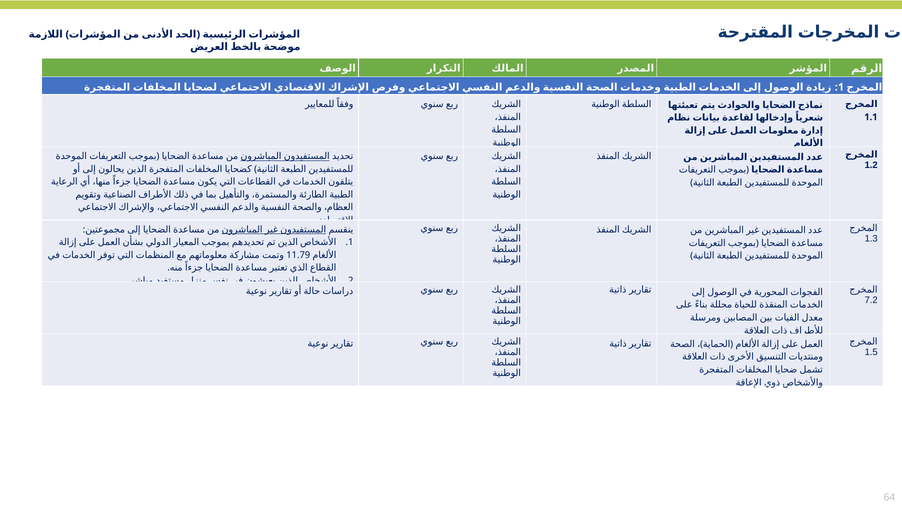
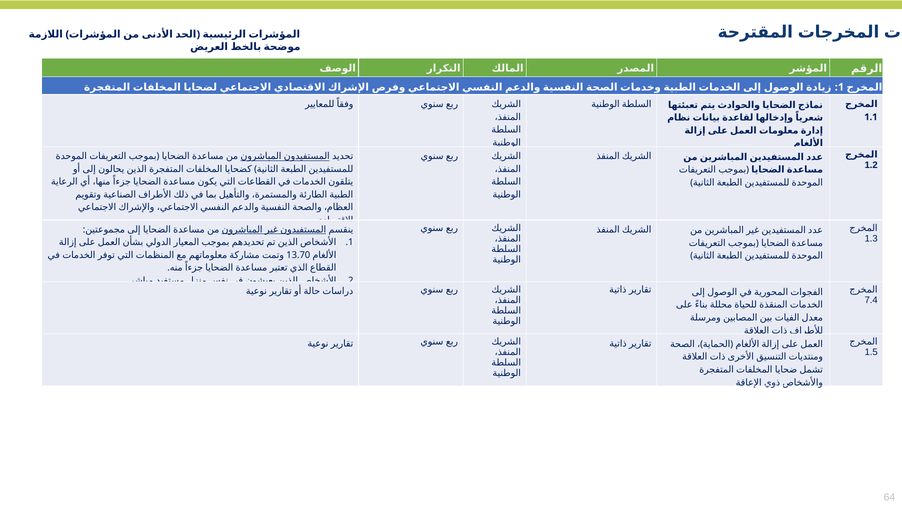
11.79: 11.79 -> 13.70 (298, 255)
7.2: 7.2 -> 7.4 (871, 300)
